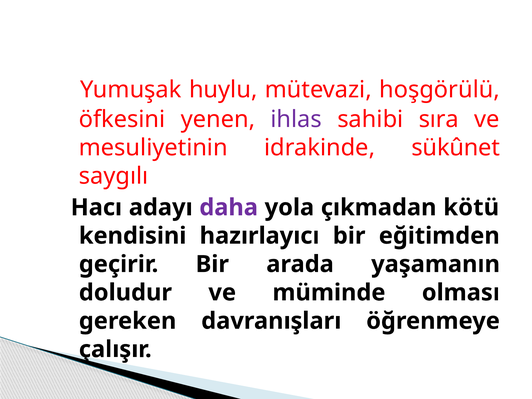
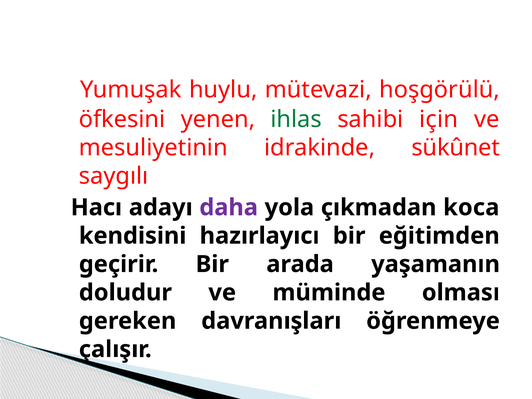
ihlas colour: purple -> green (296, 119)
sıra: sıra -> için (439, 119)
kötü: kötü -> koca (471, 207)
